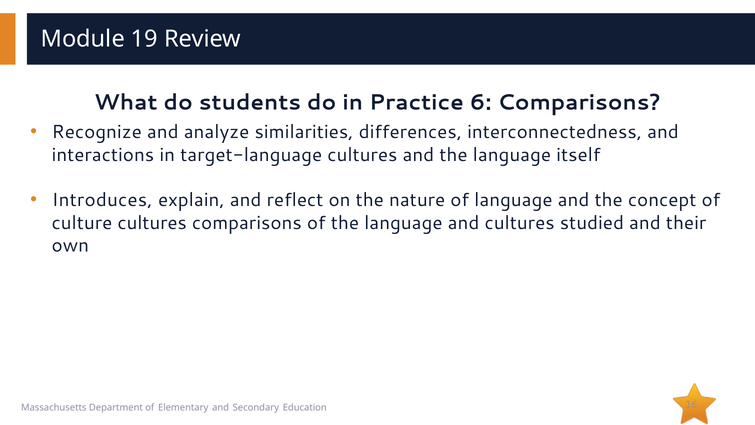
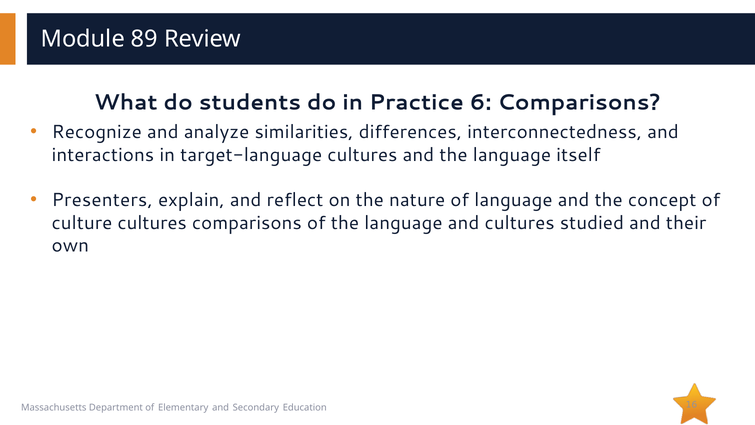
19: 19 -> 89 (144, 39)
Introduces: Introduces -> Presenters (102, 200)
